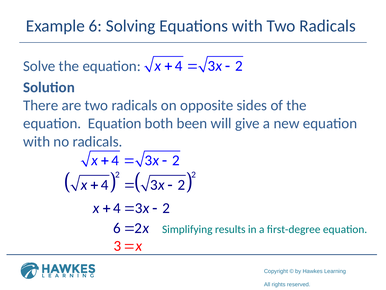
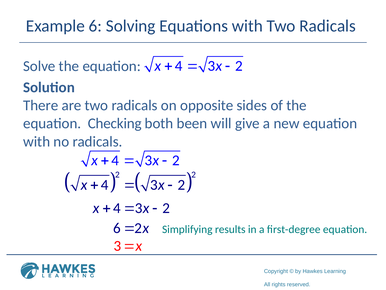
equation Equation: Equation -> Checking (115, 123)
